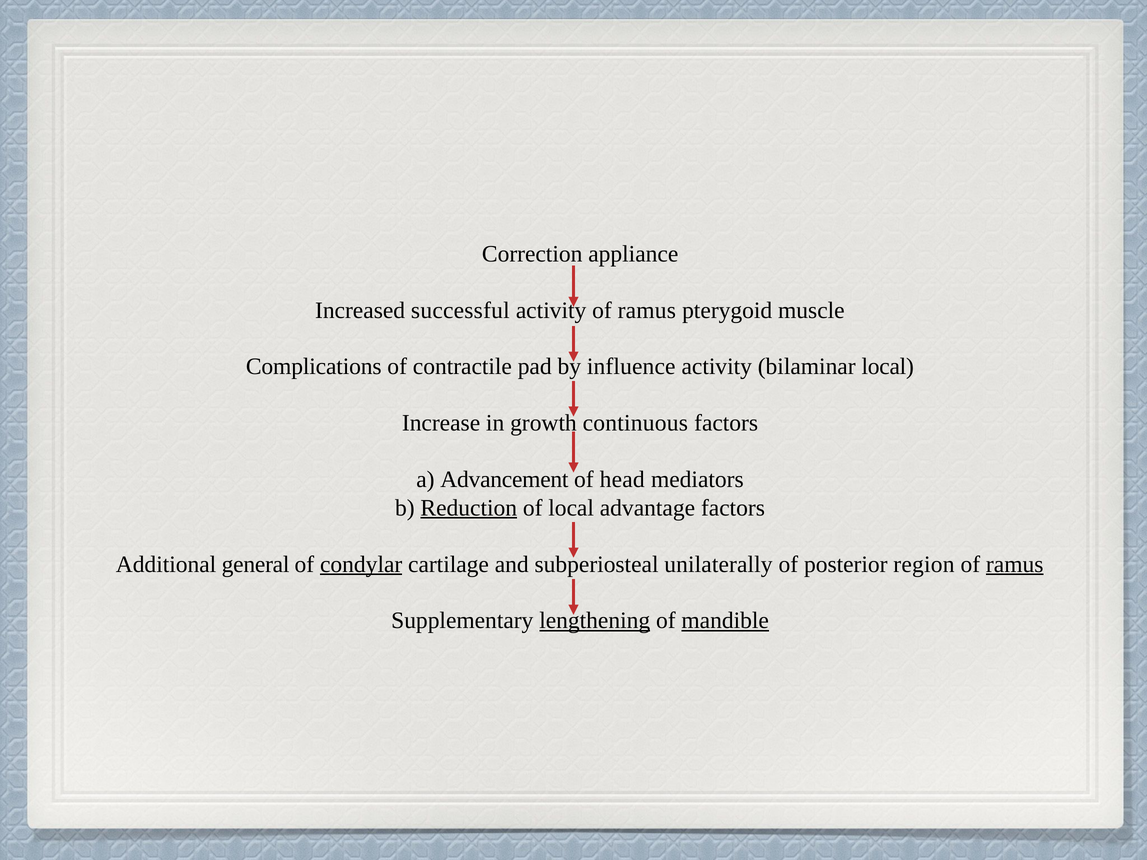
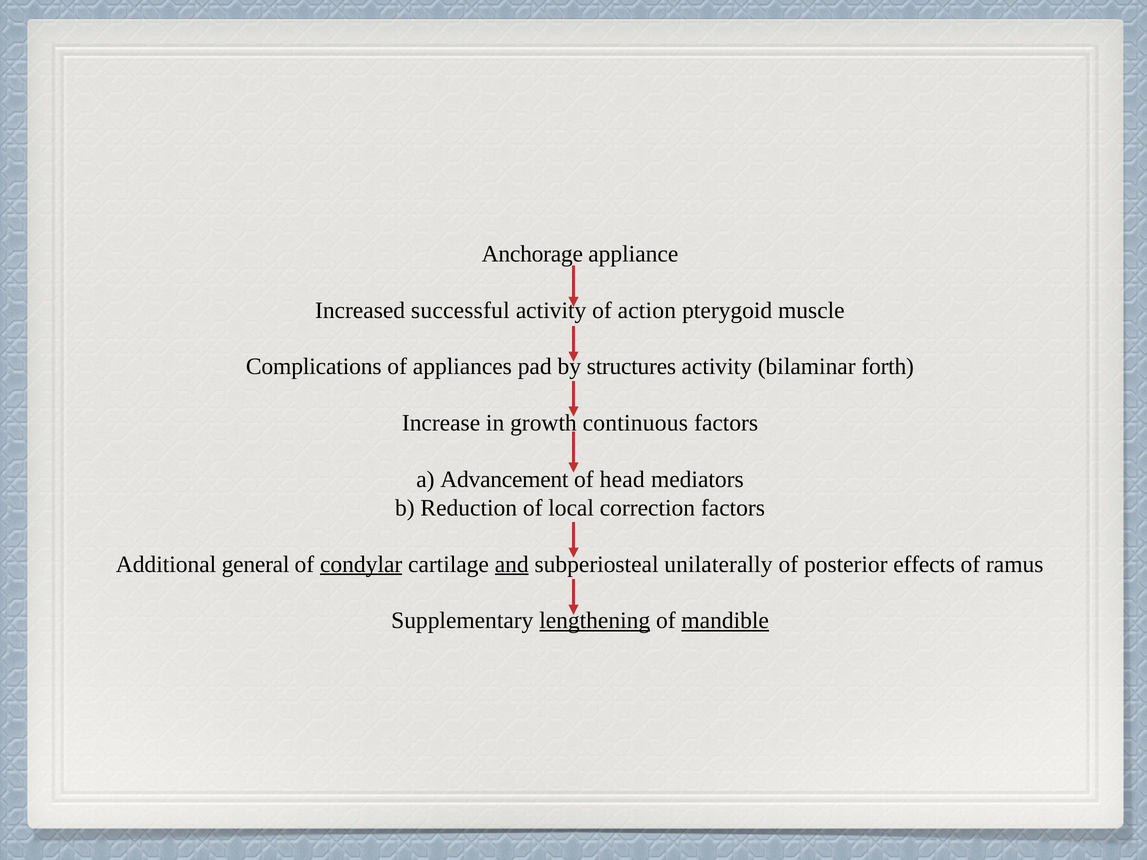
Correction: Correction -> Anchorage (532, 254)
activity of ramus: ramus -> action (647, 310)
contractile: contractile -> appliances (462, 367)
influence: influence -> structures (631, 367)
bilaminar local: local -> forth (888, 367)
Reduction underline: present -> none (469, 508)
advantage: advantage -> correction (647, 508)
and underline: none -> present (512, 564)
region: region -> effects (924, 564)
ramus underline: present -> none (1015, 564)
